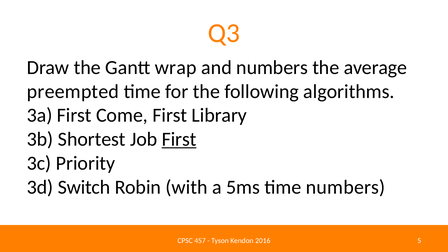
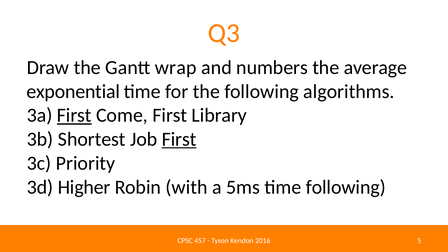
preempted: preempted -> exponential (73, 92)
First underline: none -> present (74, 115)
Switch: Switch -> Higher (84, 187)
time numbers: numbers -> following (346, 187)
